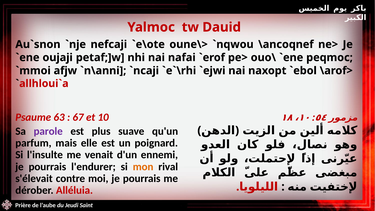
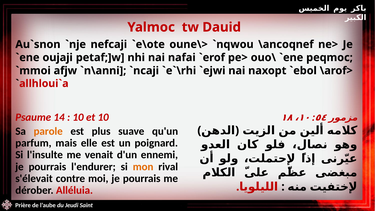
63: 63 -> 14 (59, 117)
67: 67 -> 10 (78, 117)
parole colour: purple -> orange (48, 131)
